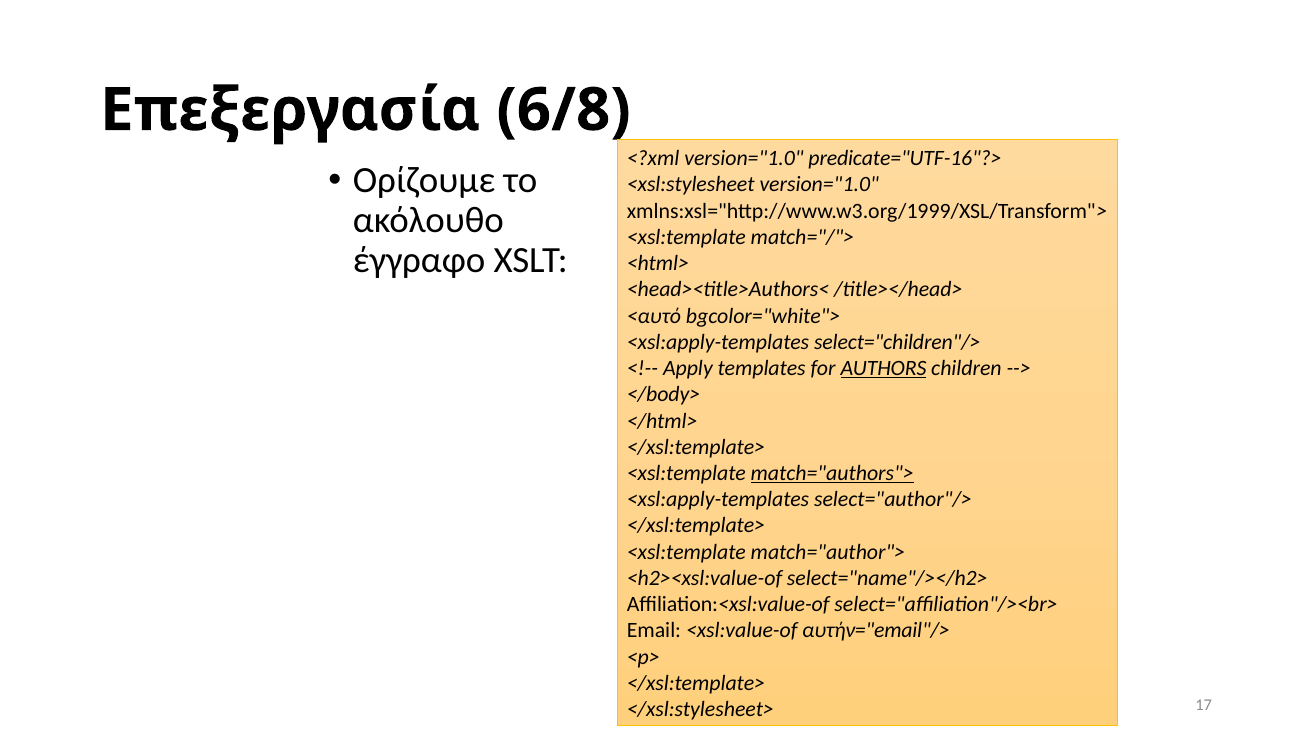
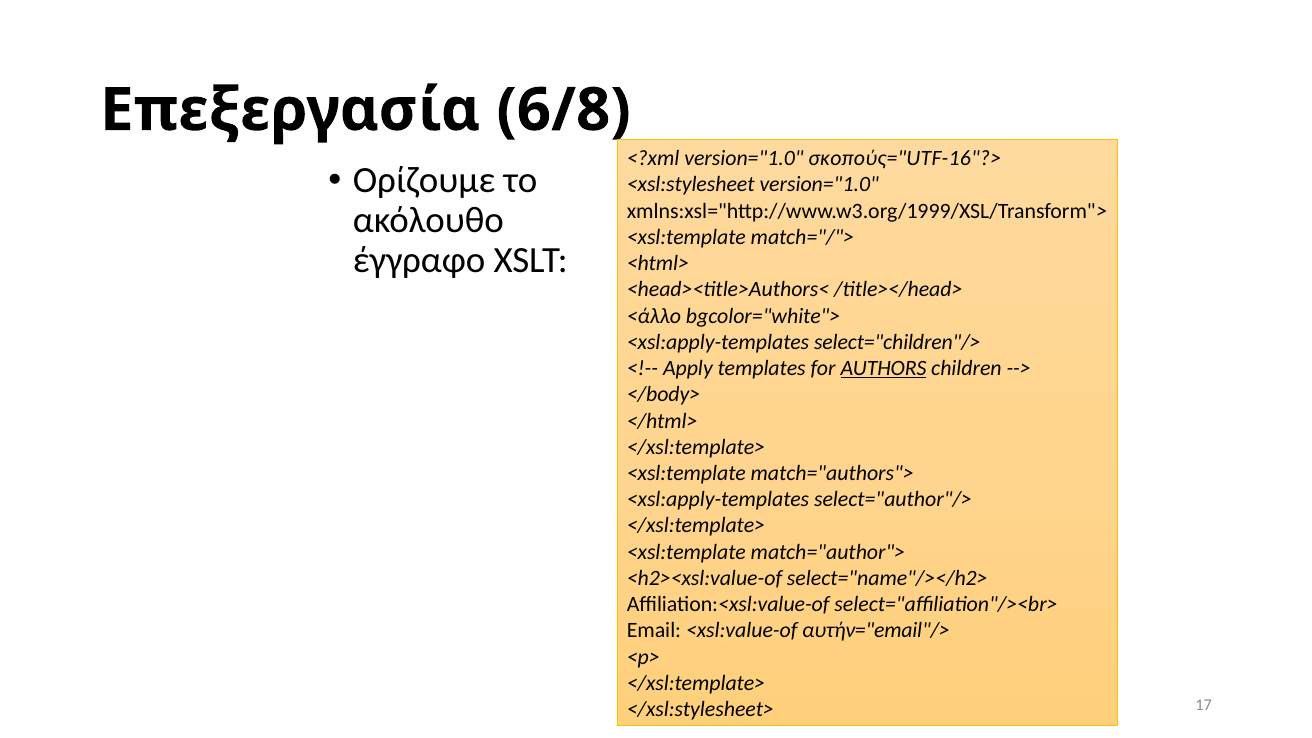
predicate="UTF-16"?>: predicate="UTF-16"?> -> σκοπούς="UTF-16"?> (905, 159)
<αυτό: <αυτό -> <άλλο (654, 316)
match="authors"> underline: present -> none (832, 473)
